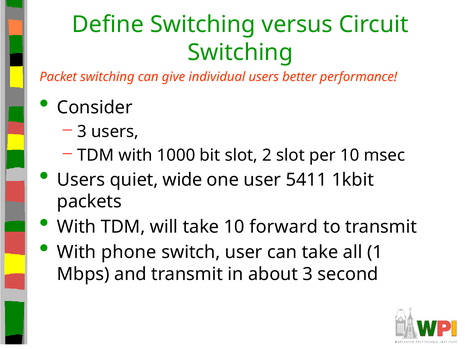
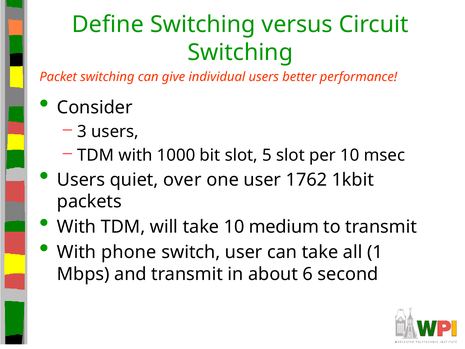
2: 2 -> 5 (267, 155)
wide: wide -> over (182, 180)
5411: 5411 -> 1762 (306, 180)
forward: forward -> medium (284, 227)
about 3: 3 -> 6 (308, 274)
